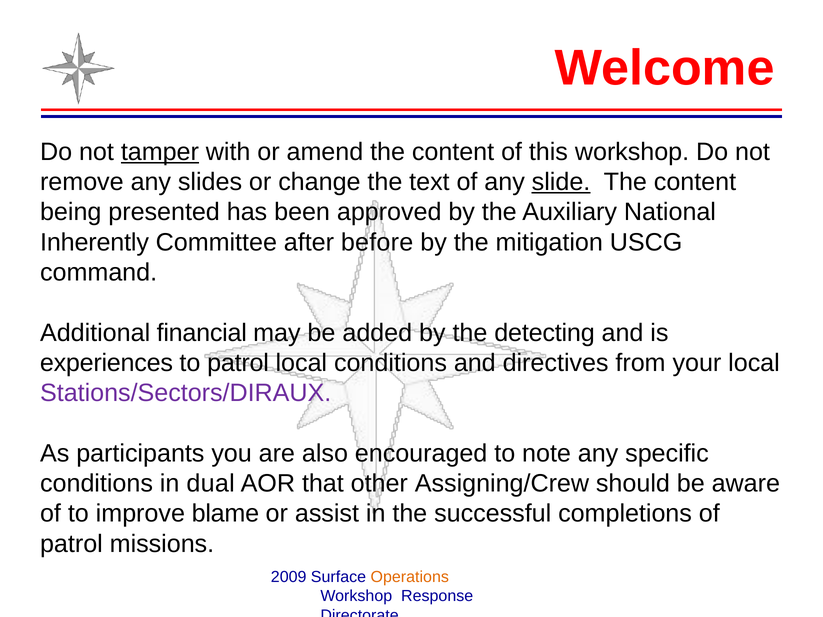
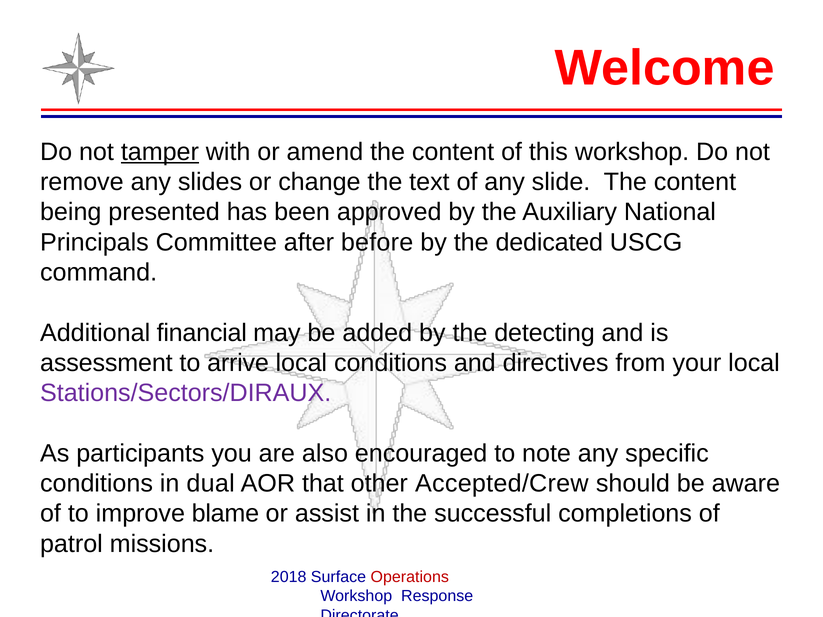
slide underline: present -> none (561, 182)
Inherently: Inherently -> Principals (94, 242)
mitigation: mitigation -> dedicated (549, 242)
experiences: experiences -> assessment (106, 363)
to patrol: patrol -> arrive (238, 363)
Assigning/Crew: Assigning/Crew -> Accepted/Crew (502, 484)
2009: 2009 -> 2018 (289, 577)
Operations colour: orange -> red (410, 577)
